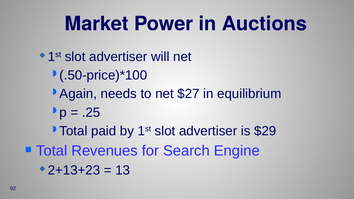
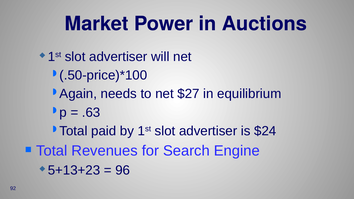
.25: .25 -> .63 (91, 112)
$29: $29 -> $24 (265, 131)
2+13+23: 2+13+23 -> 5+13+23 (74, 170)
13: 13 -> 96 (123, 170)
